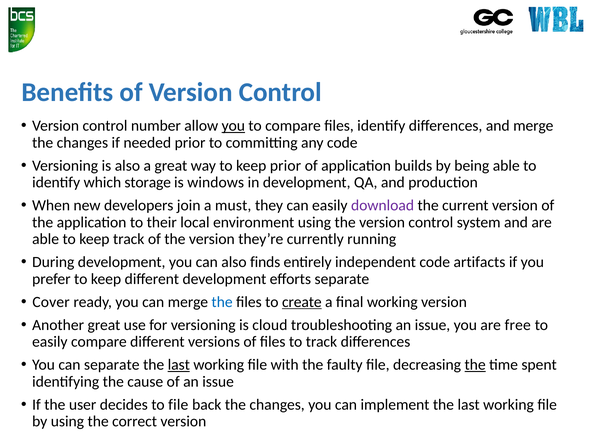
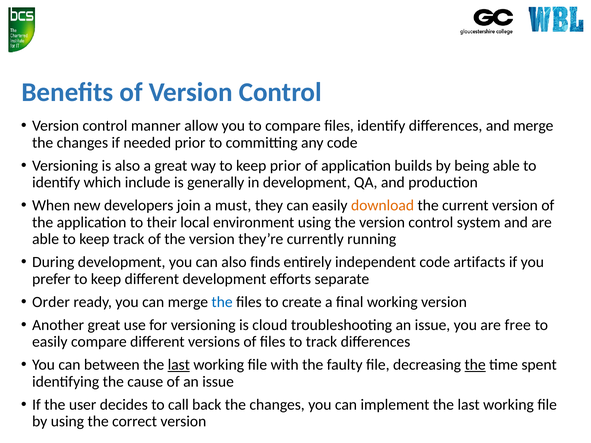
number: number -> manner (156, 126)
you underline: present -> none (233, 126)
storage: storage -> include (148, 183)
windows: windows -> generally (216, 183)
download colour: purple -> orange (383, 206)
Cover: Cover -> Order (51, 302)
create underline: present -> none (302, 302)
can separate: separate -> between (112, 365)
to file: file -> call (178, 405)
